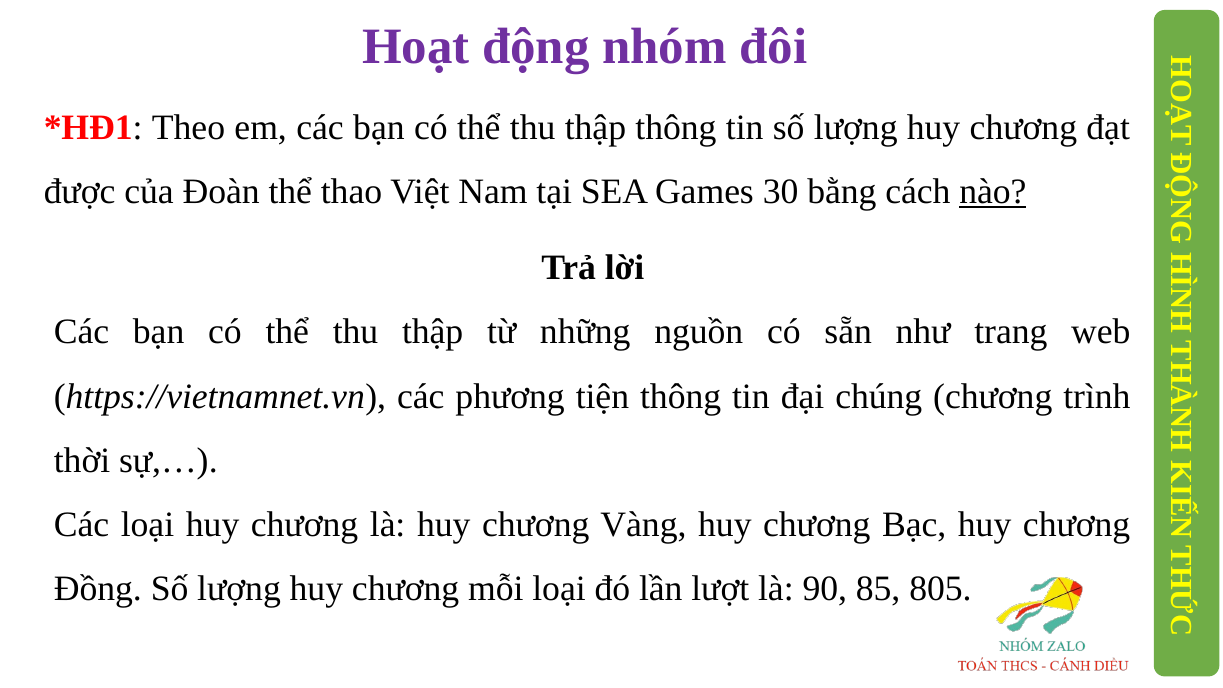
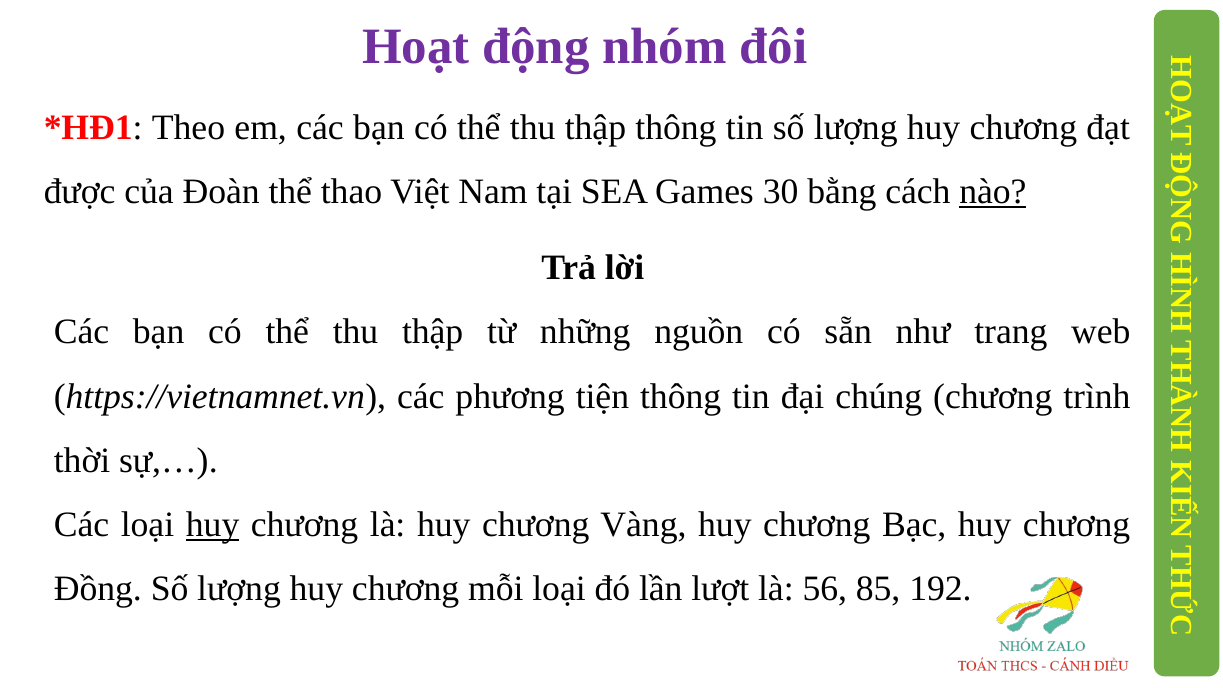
huy underline: none -> present (213, 525)
90: 90 -> 56 (825, 589)
805: 805 -> 192 (940, 589)
